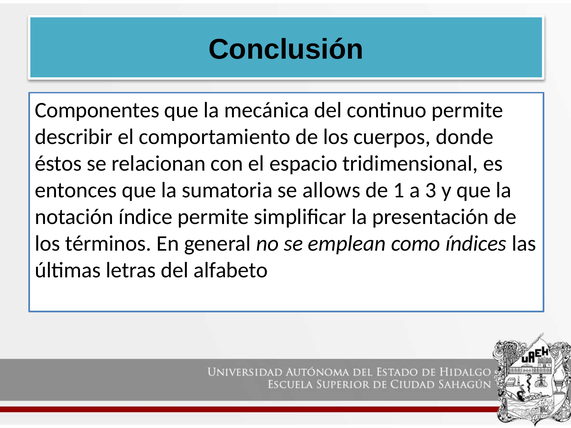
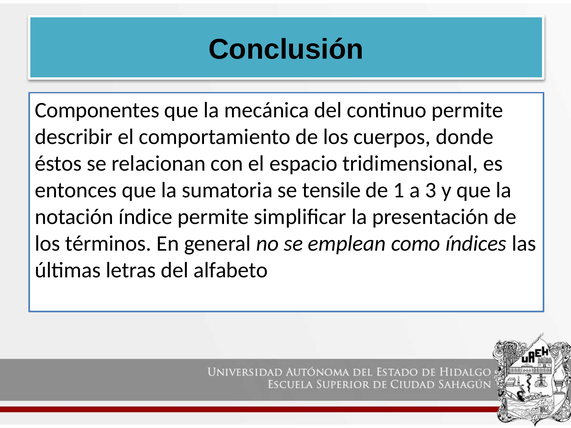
allows: allows -> tensile (332, 190)
